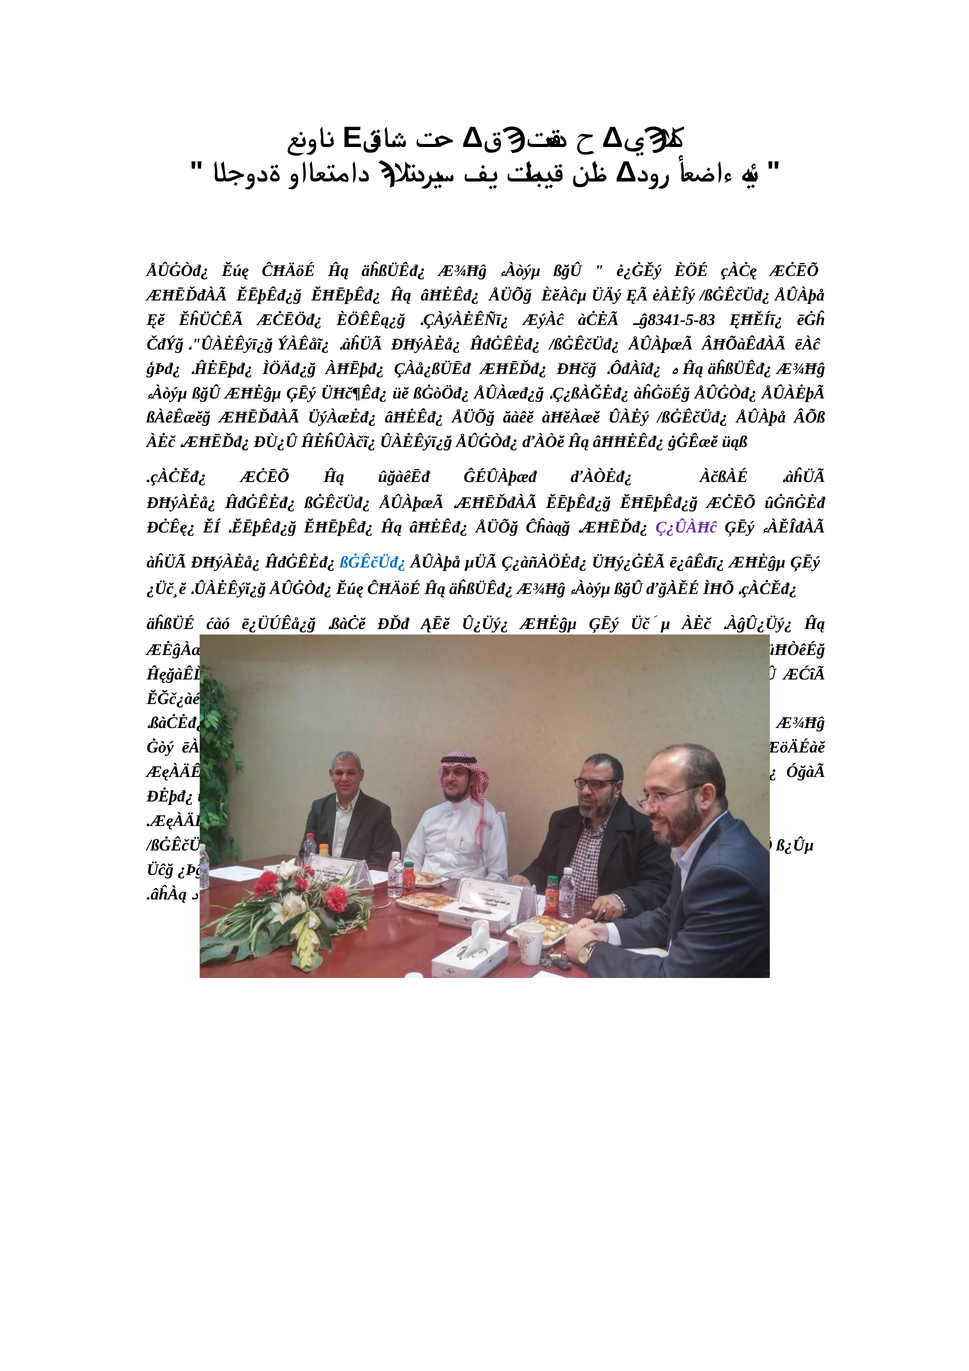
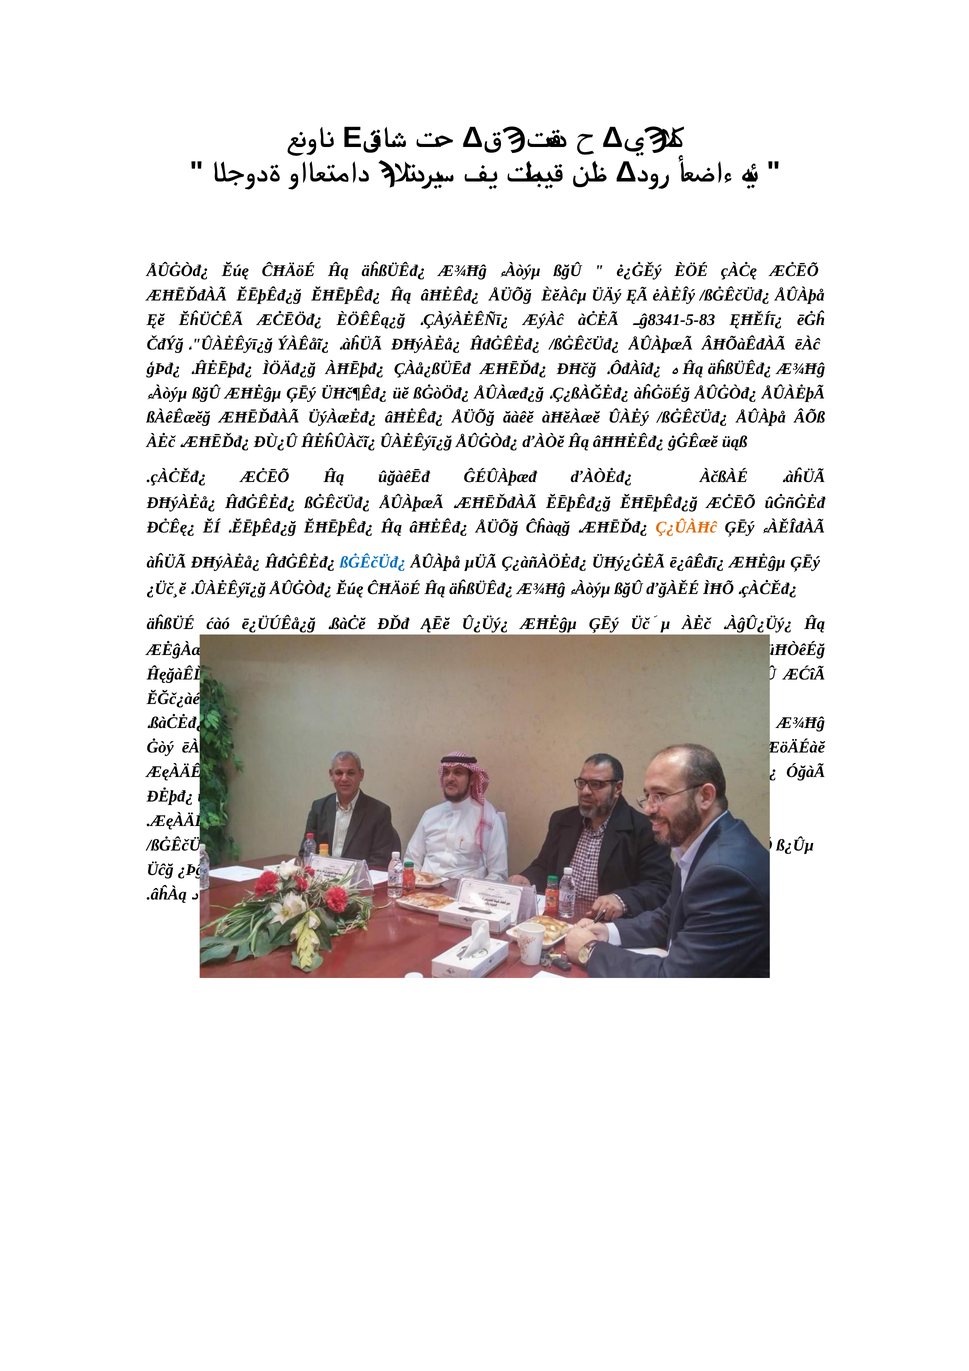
Ç¿ÛÀĦĉ colour: purple -> orange (686, 528)
